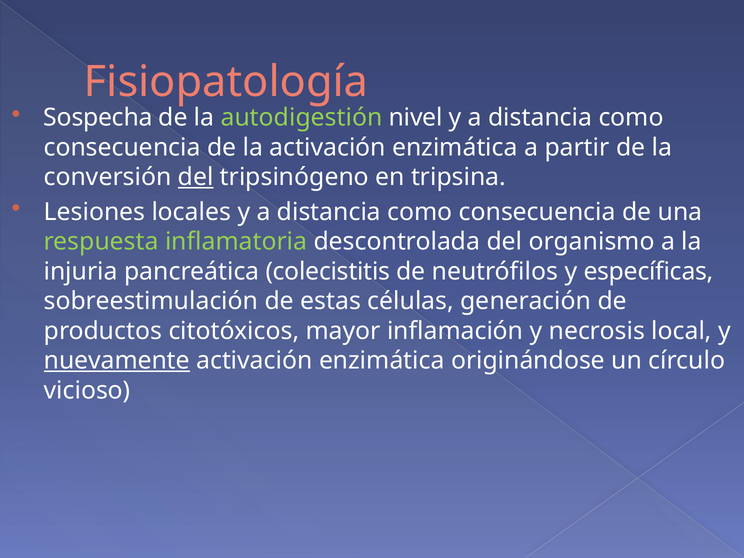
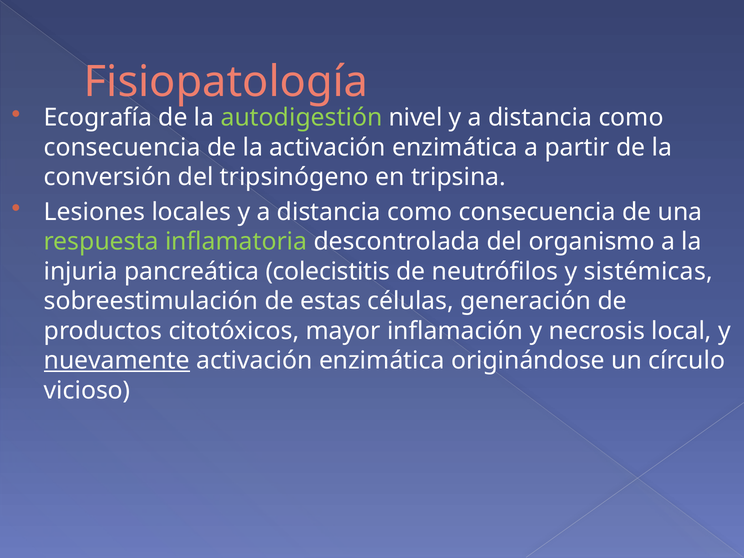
Sospecha: Sospecha -> Ecografía (98, 118)
del underline: present -> none (196, 177)
específicas: específicas -> sistémicas (648, 271)
